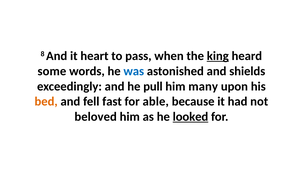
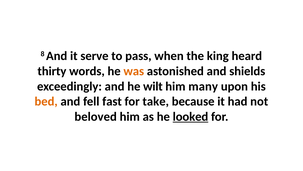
heart: heart -> serve (94, 56)
king underline: present -> none (218, 56)
some: some -> thirty (52, 71)
was colour: blue -> orange (134, 71)
pull: pull -> wilt (153, 86)
able: able -> take (156, 101)
